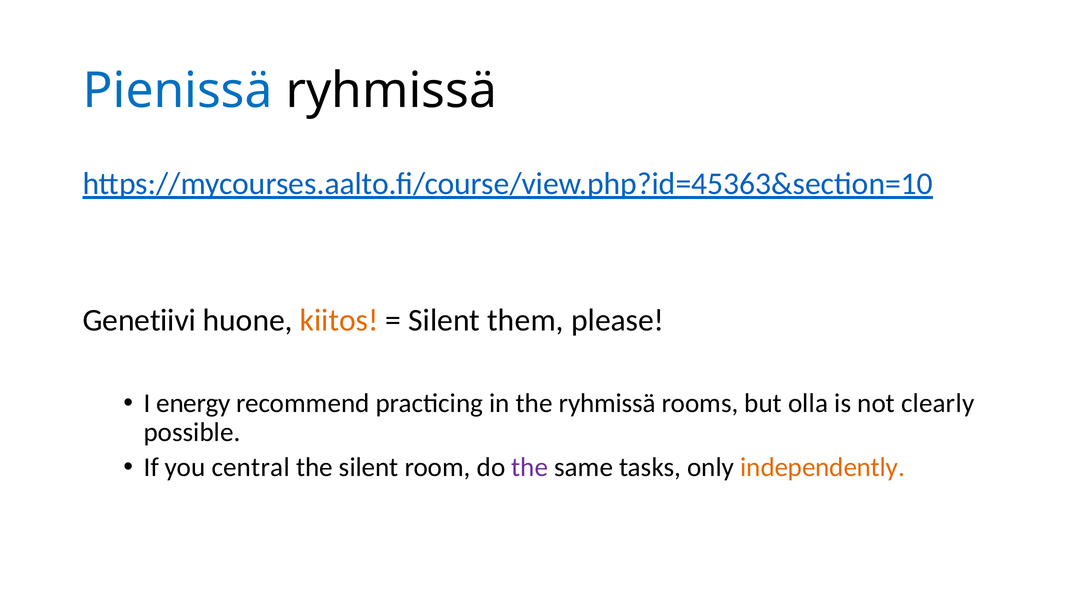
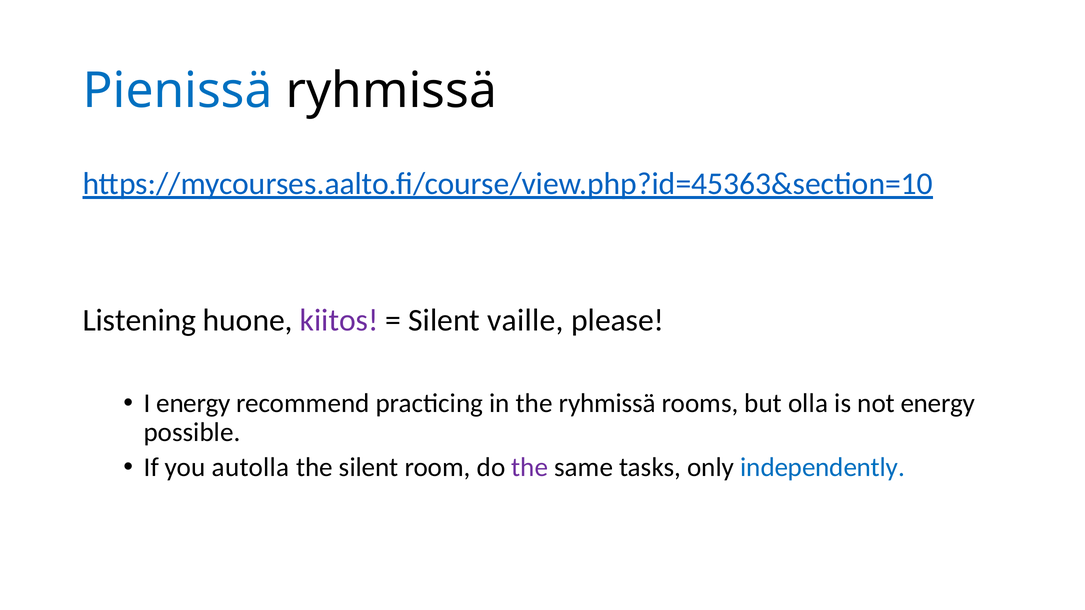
Genetiivi: Genetiivi -> Listening (139, 321)
kiitos colour: orange -> purple (339, 321)
them: them -> vaille (525, 321)
not clearly: clearly -> energy (938, 403)
central: central -> autolla (251, 468)
independently colour: orange -> blue (823, 468)
